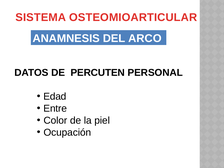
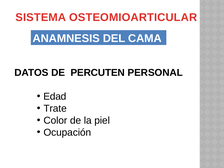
ARCO: ARCO -> CAMA (145, 38)
Entre: Entre -> Trate (55, 108)
